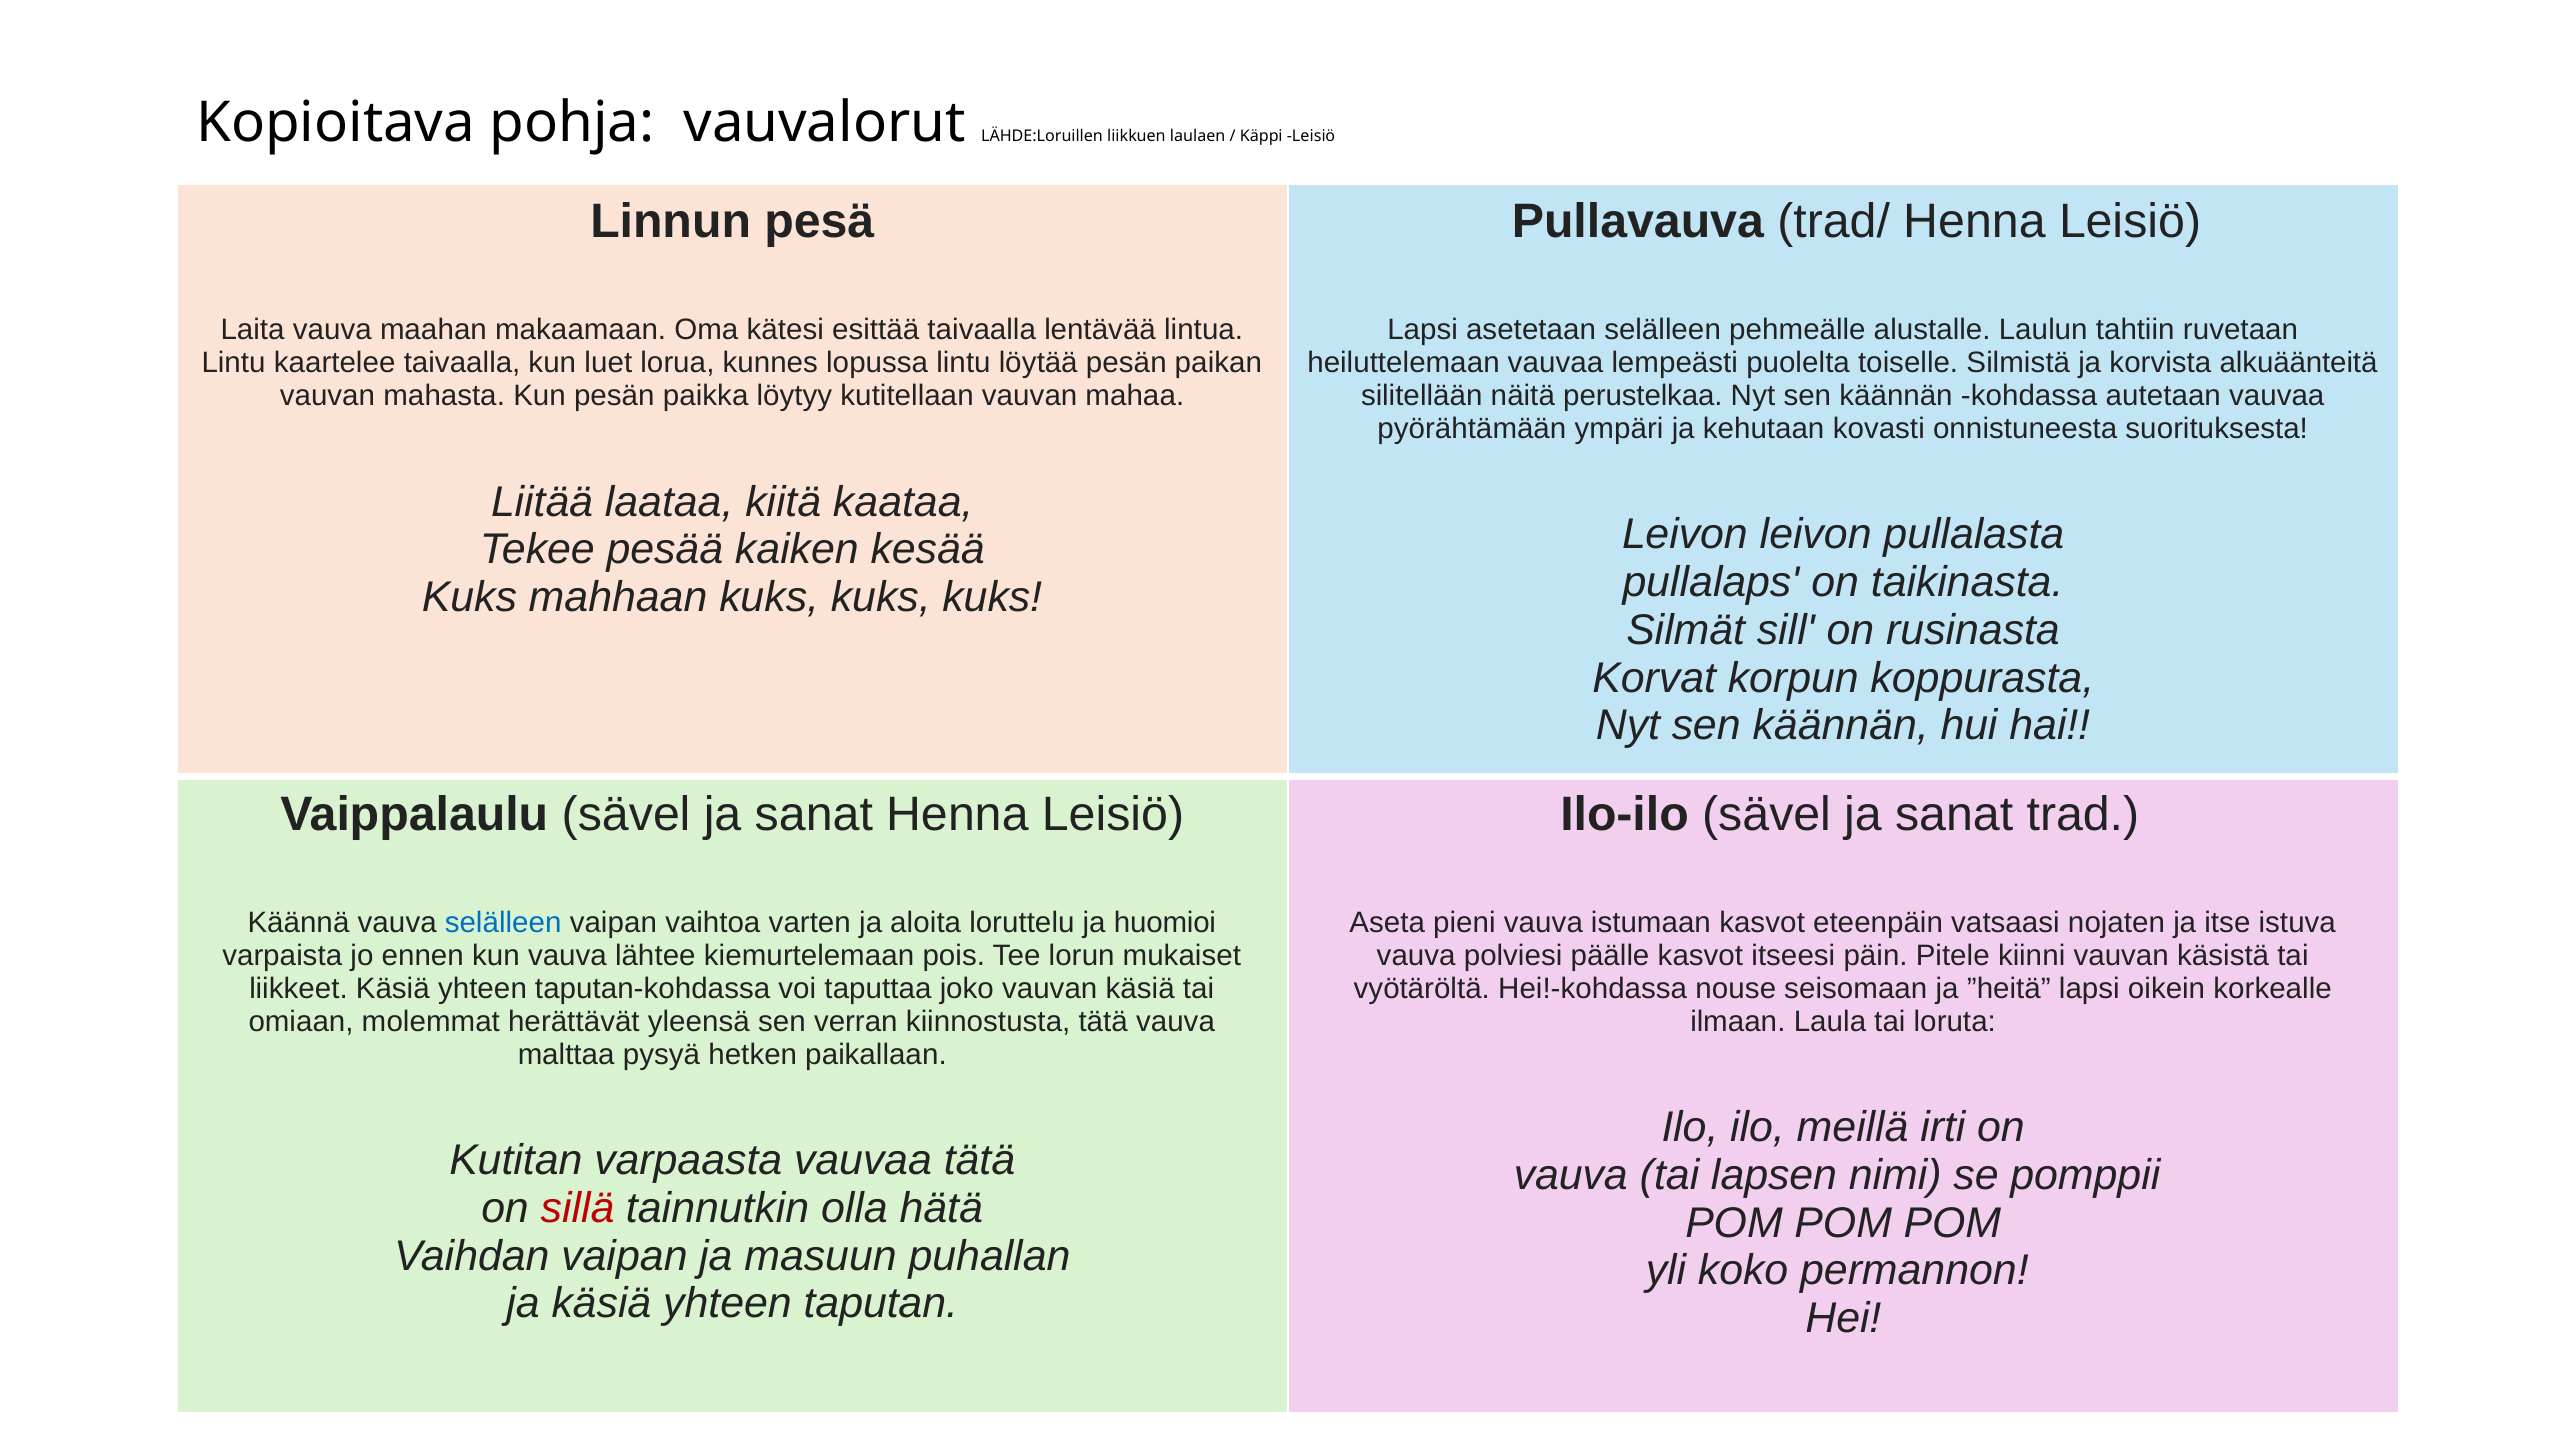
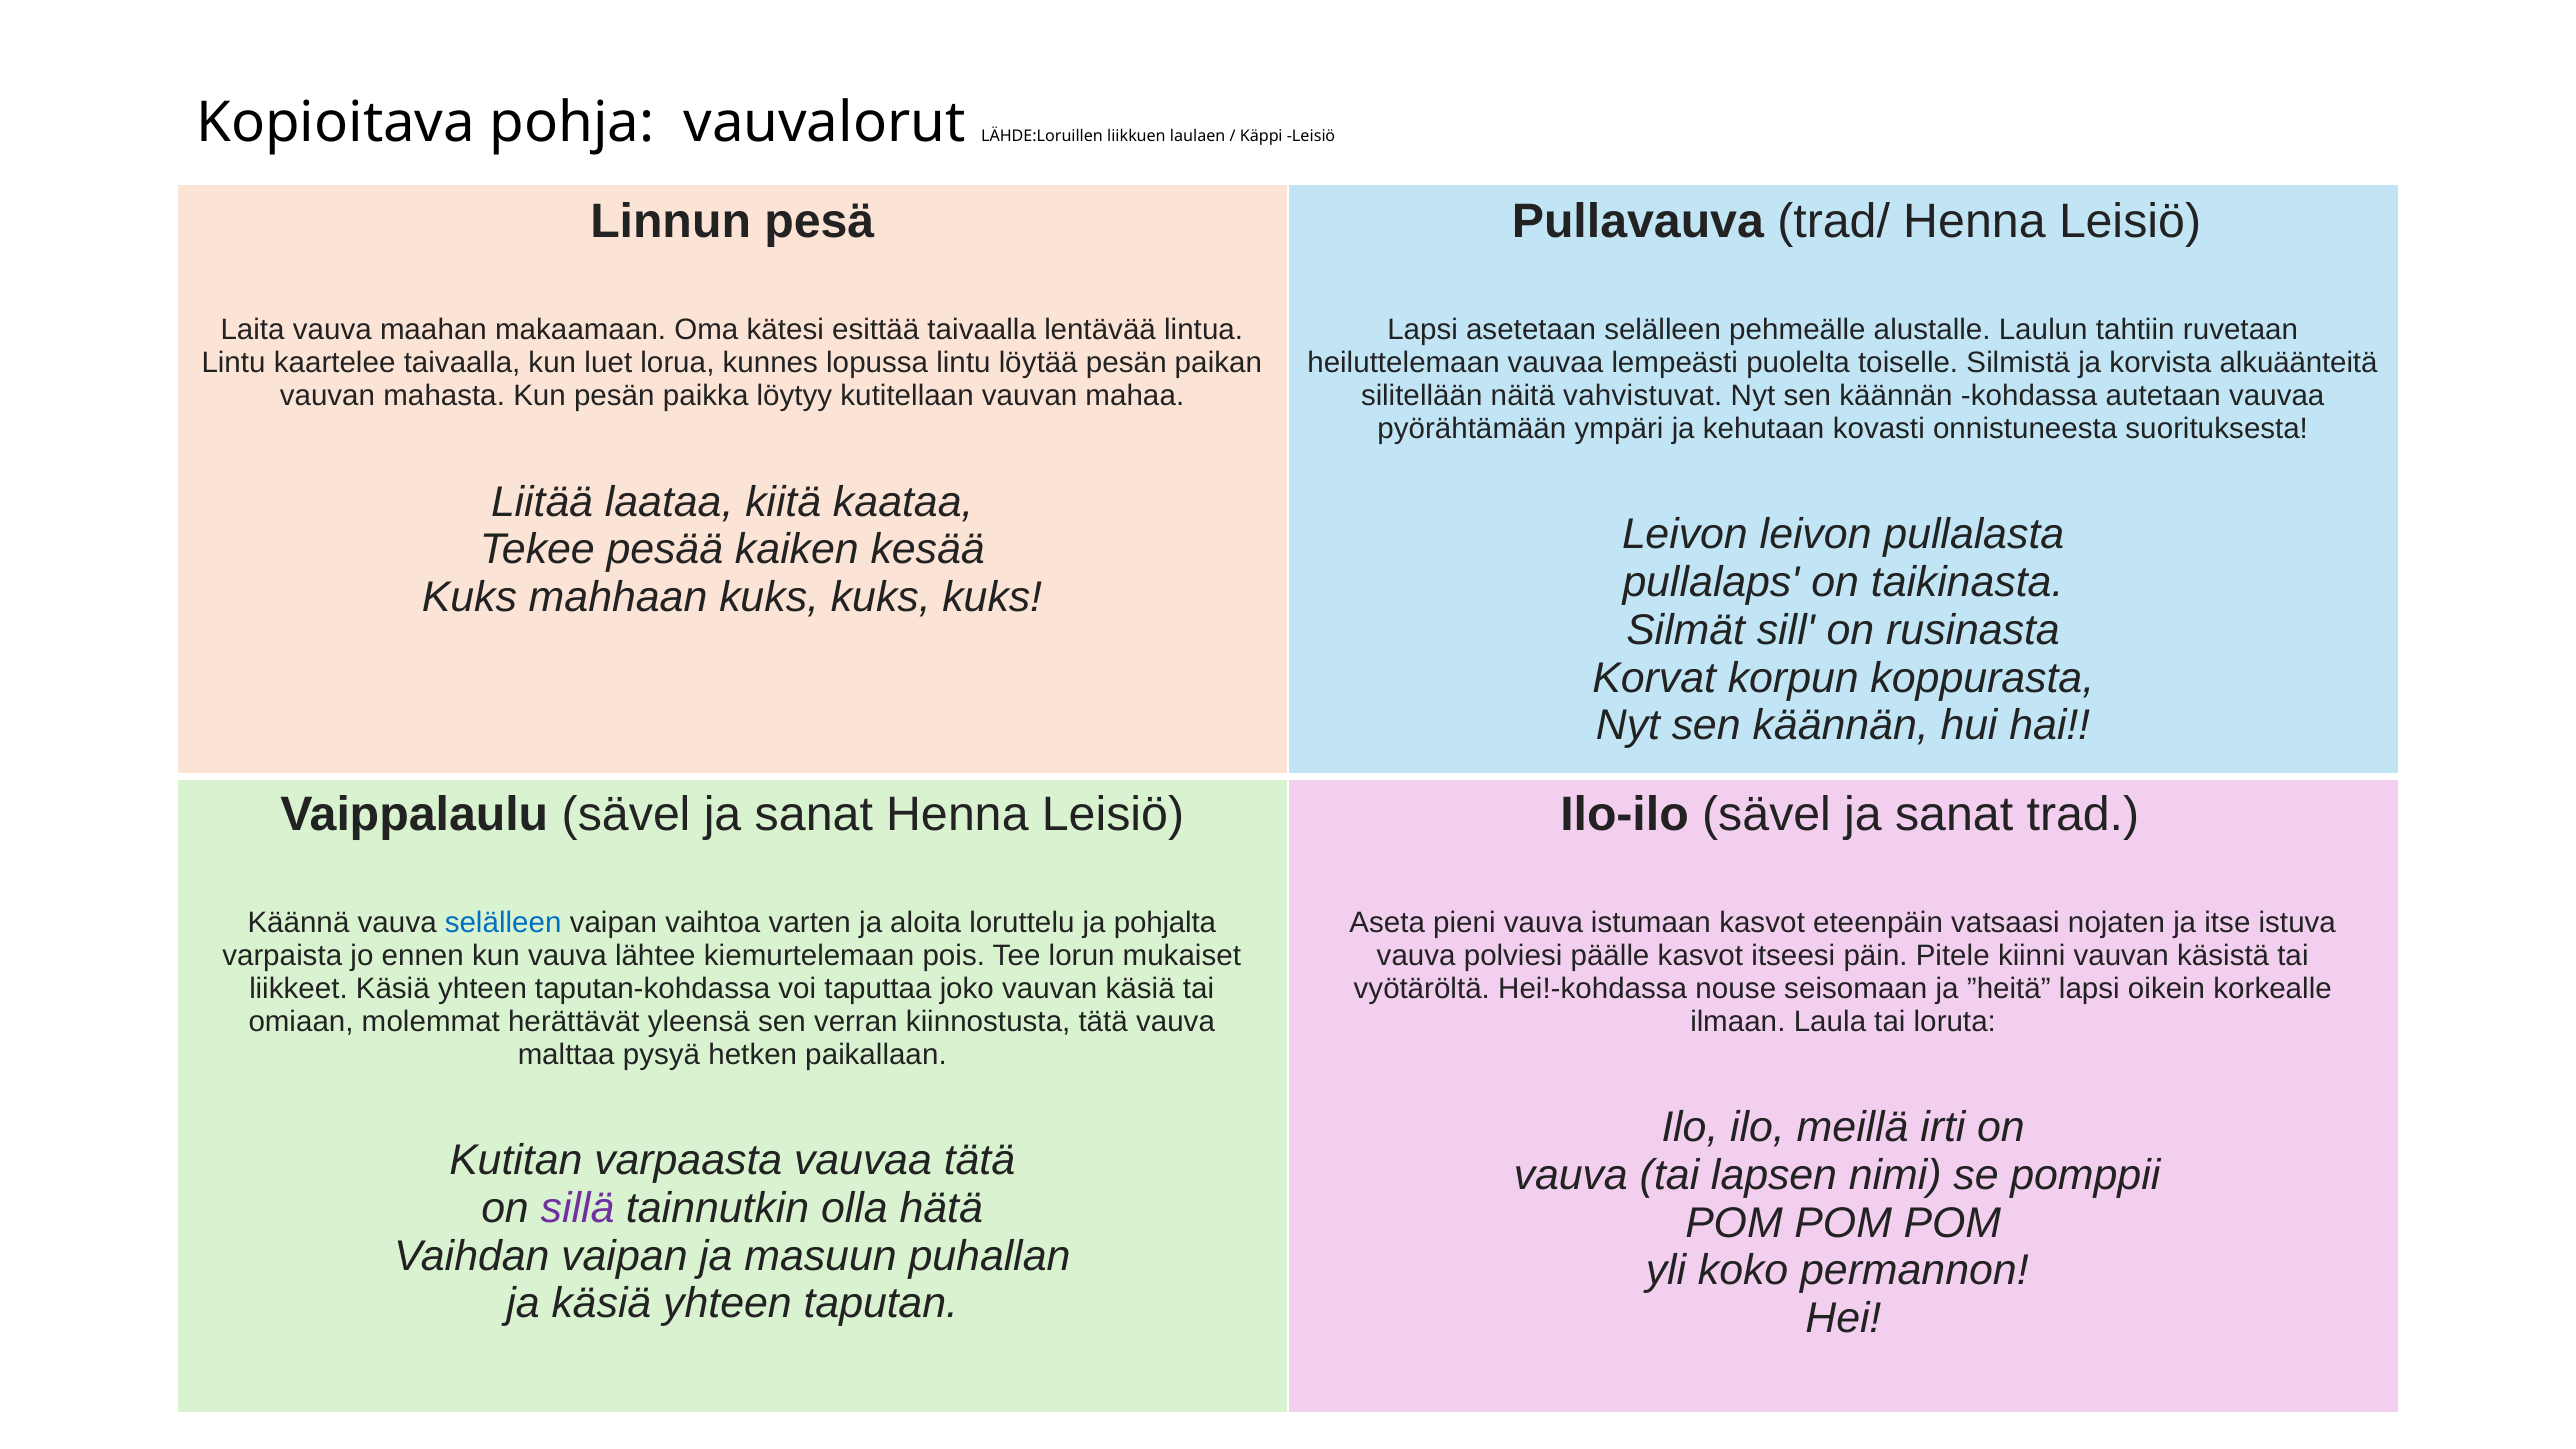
perustelkaa: perustelkaa -> vahvistuvat (1643, 396)
huomioi: huomioi -> pohjalta (1165, 923)
sillä colour: red -> purple (577, 1208)
